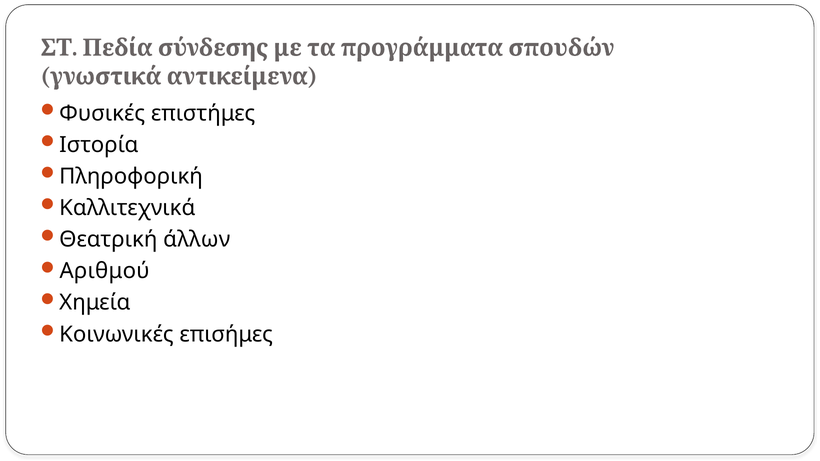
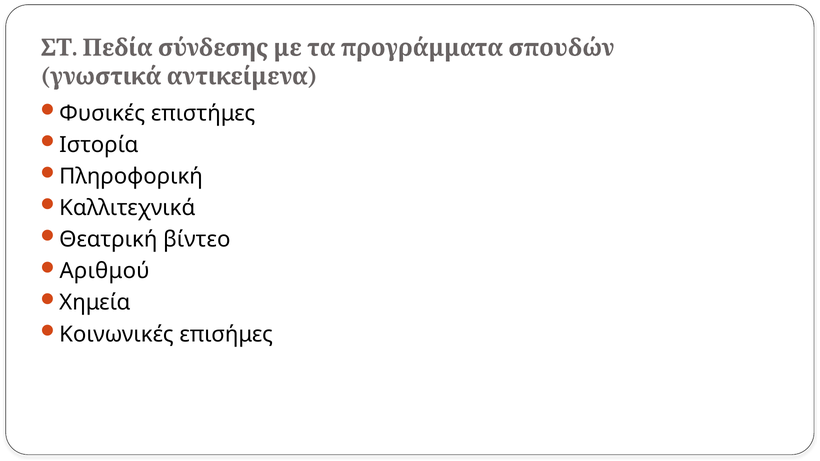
άλλων: άλλων -> βίντεο (197, 240)
